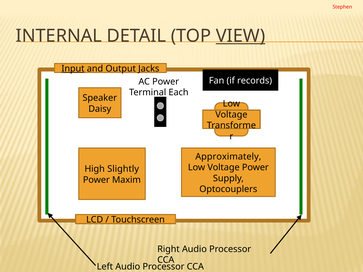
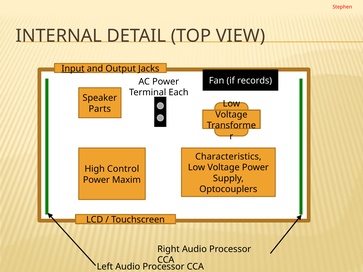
VIEW underline: present -> none (241, 36)
Daisy: Daisy -> Parts (100, 109)
Approximately: Approximately -> Characteristics (228, 157)
Slightly: Slightly -> Control (123, 169)
